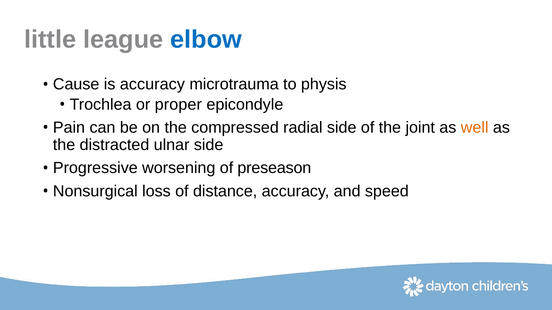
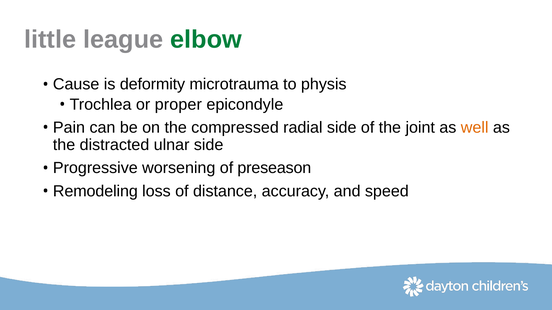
elbow colour: blue -> green (206, 40)
is accuracy: accuracy -> deformity (152, 84)
Nonsurgical: Nonsurgical -> Remodeling (95, 191)
